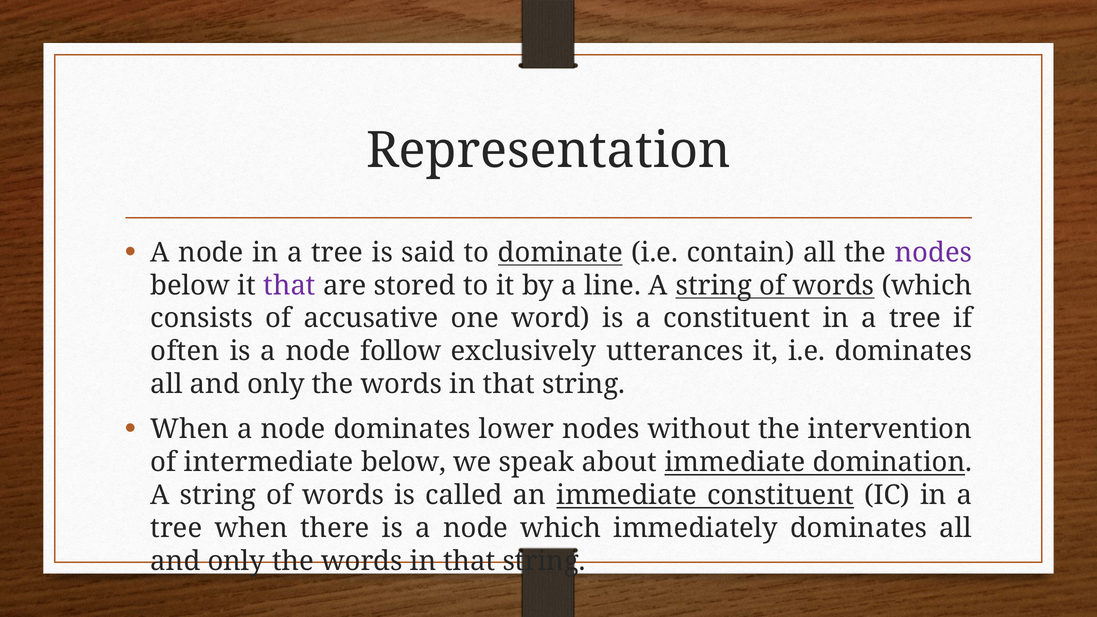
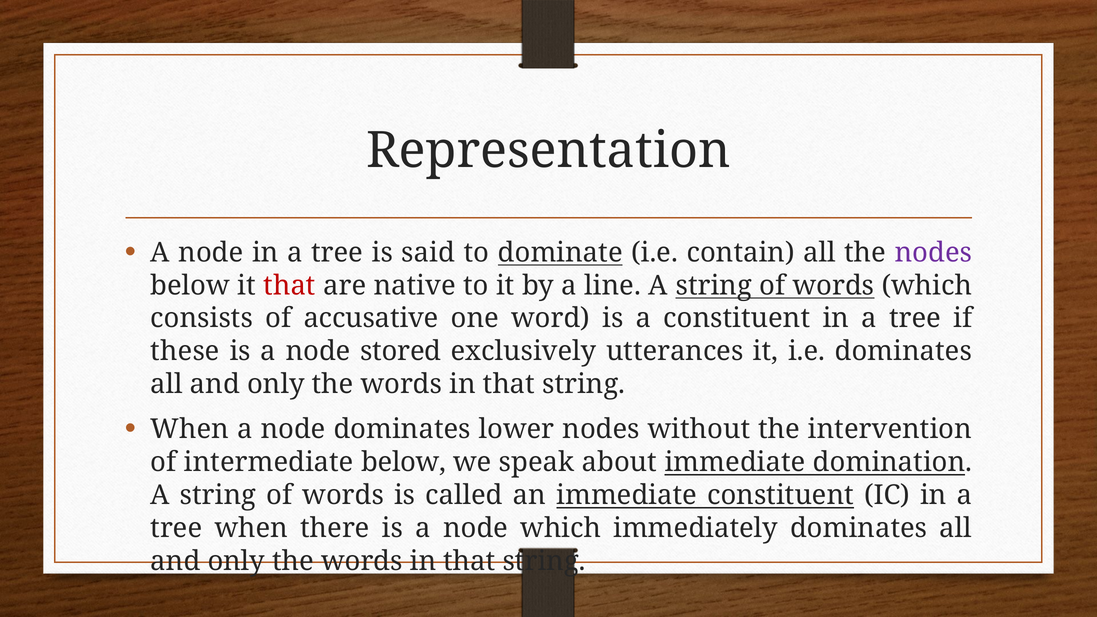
that colour: purple -> red (290, 285)
stored: stored -> native (415, 285)
often: often -> these (185, 351)
follow: follow -> stored (401, 351)
